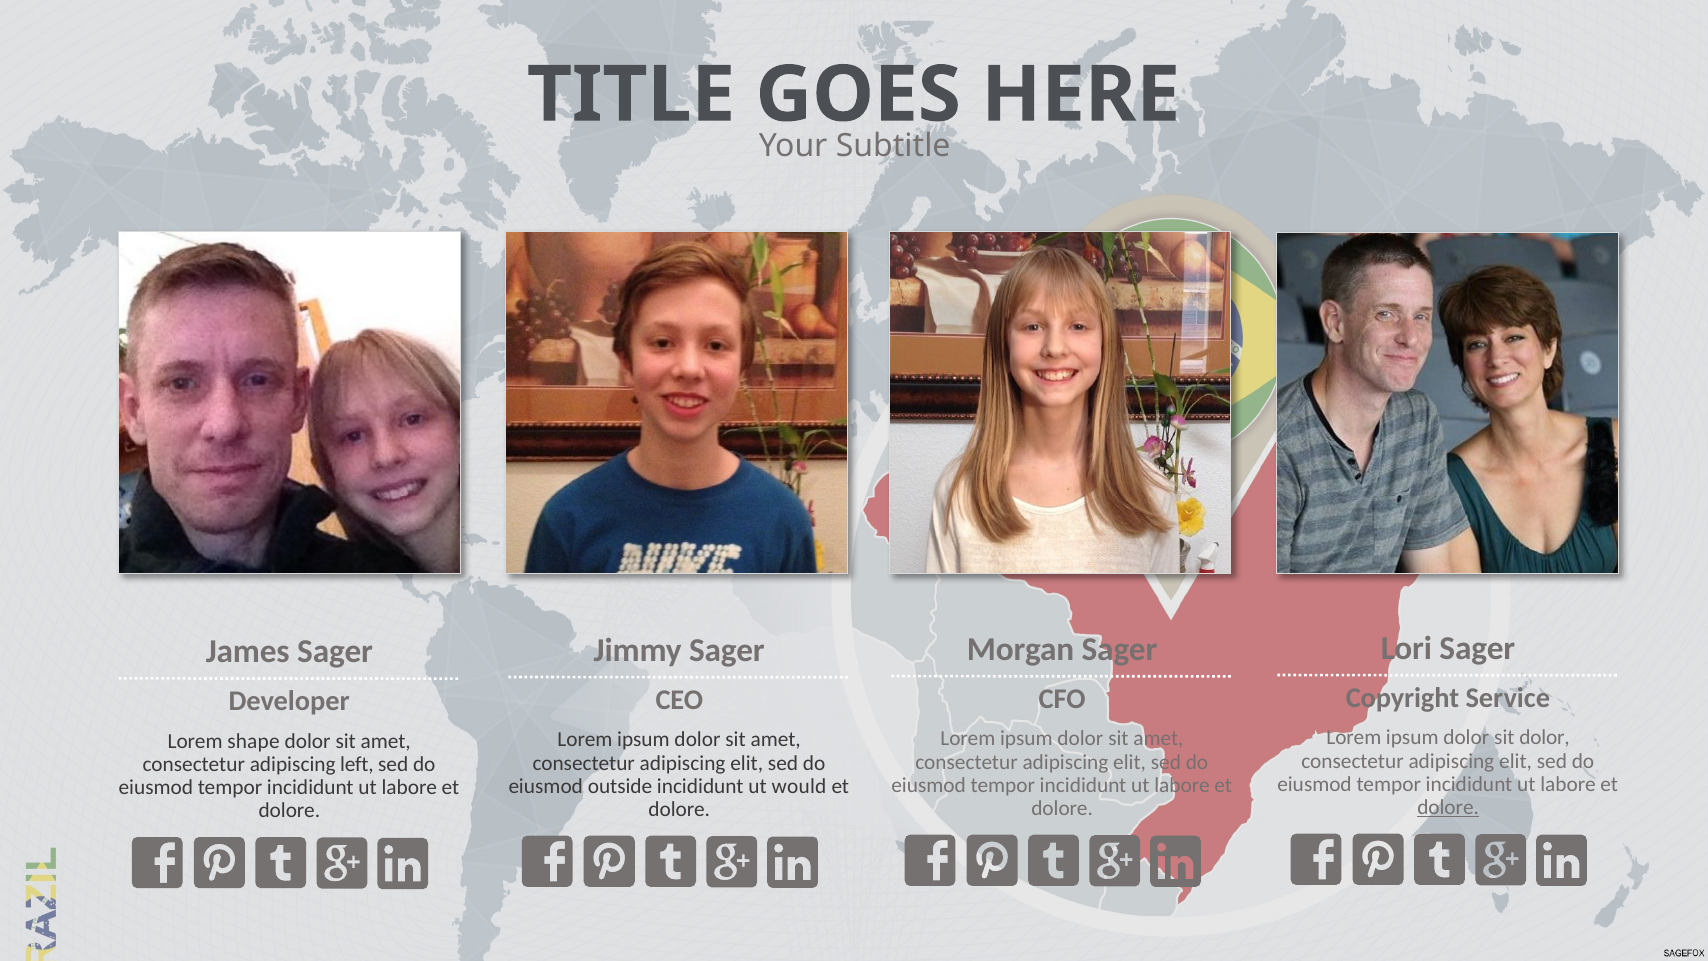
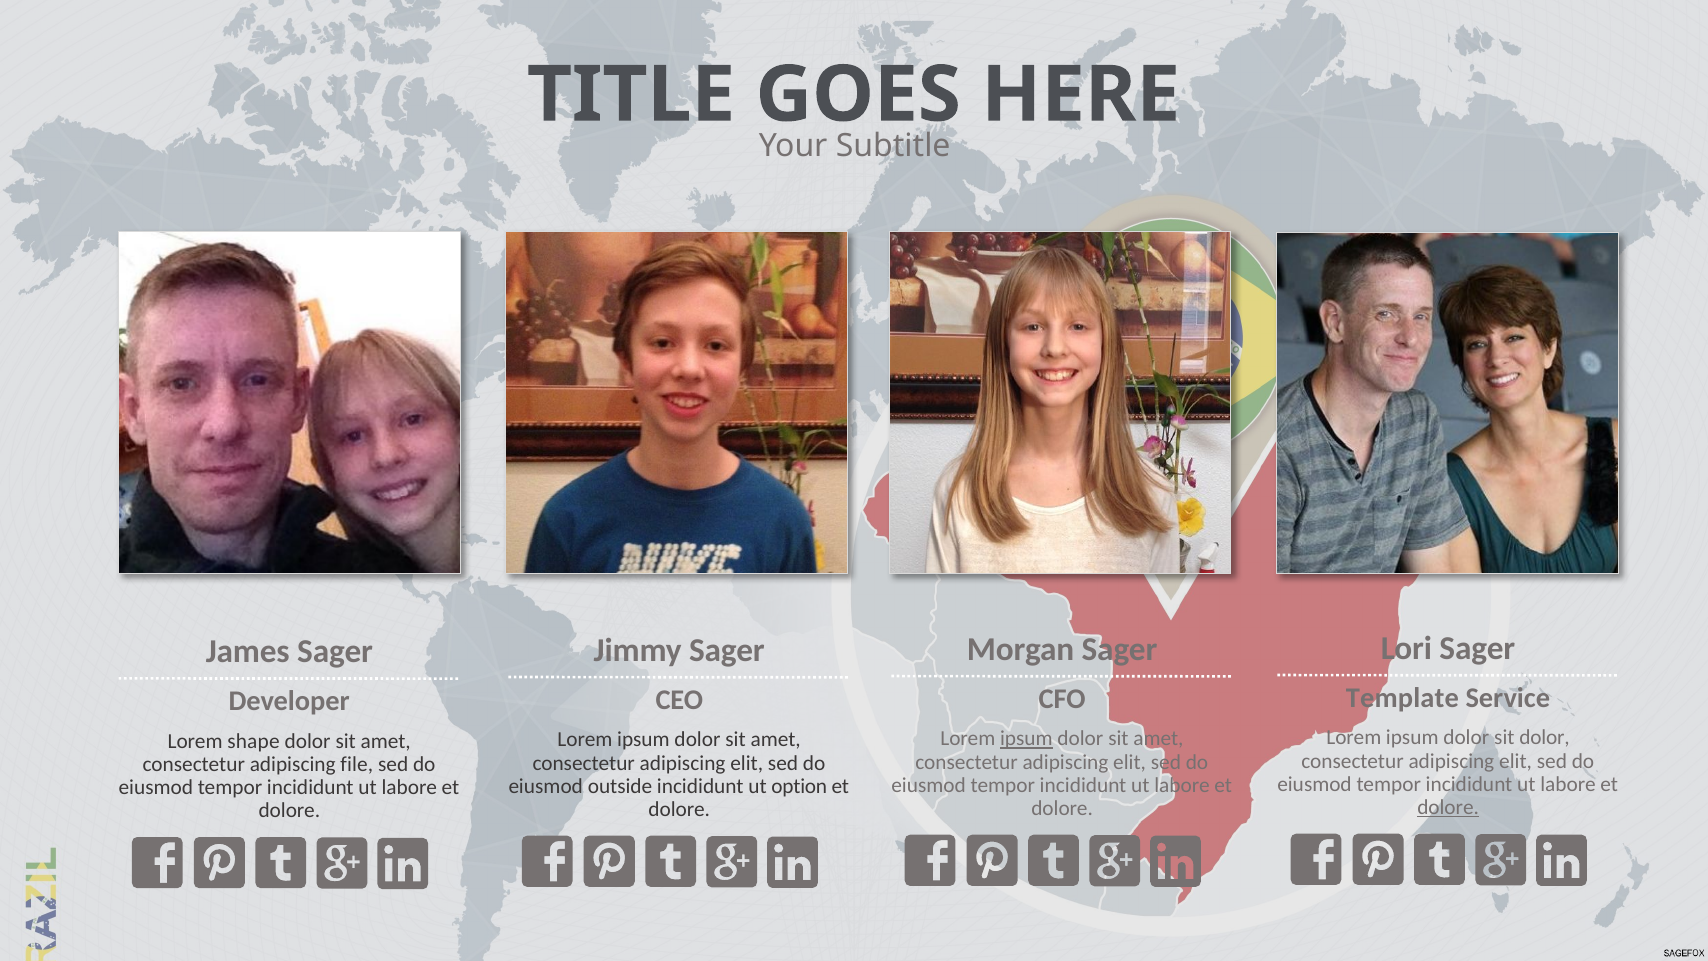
Copyright: Copyright -> Template (1402, 698)
ipsum underline: none -> present (1026, 739)
left: left -> file (357, 764)
would: would -> option (799, 786)
